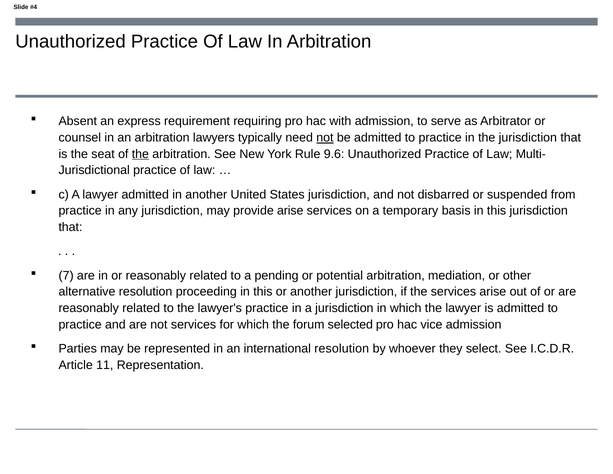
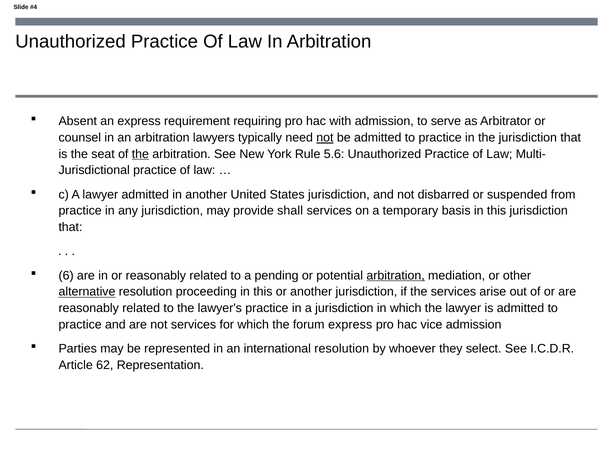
9.6: 9.6 -> 5.6 (334, 154)
provide arise: arise -> shall (290, 211)
7: 7 -> 6 (66, 275)
arbitration underline: none -> present (396, 275)
alternative underline: none -> present (87, 292)
forum selected: selected -> express (350, 324)
11: 11 -> 62 (105, 365)
